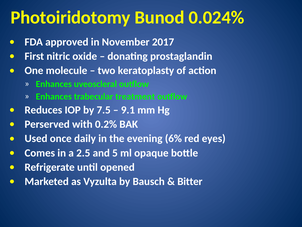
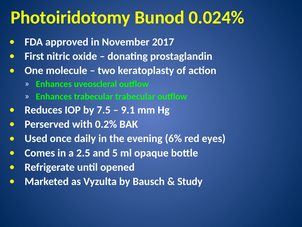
trabecular treatment: treatment -> trabecular (135, 96)
Bitter: Bitter -> Study (190, 181)
